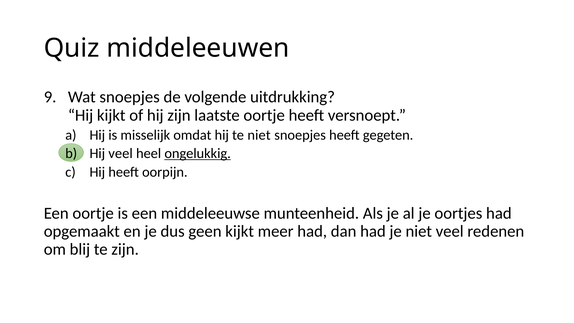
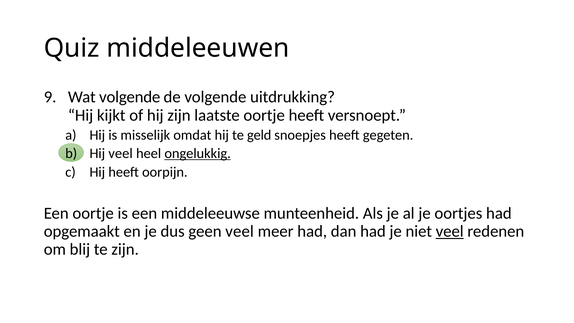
Wat snoepjes: snoepjes -> volgende (130, 97)
te niet: niet -> geld (259, 135)
geen kijkt: kijkt -> veel (240, 231)
veel underline: none -> present (450, 231)
